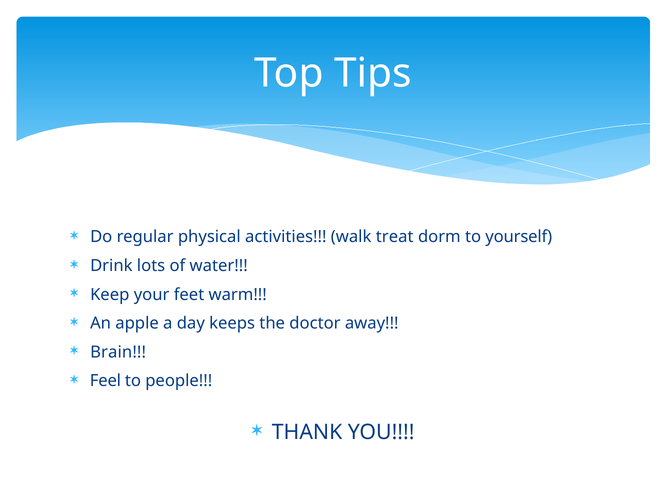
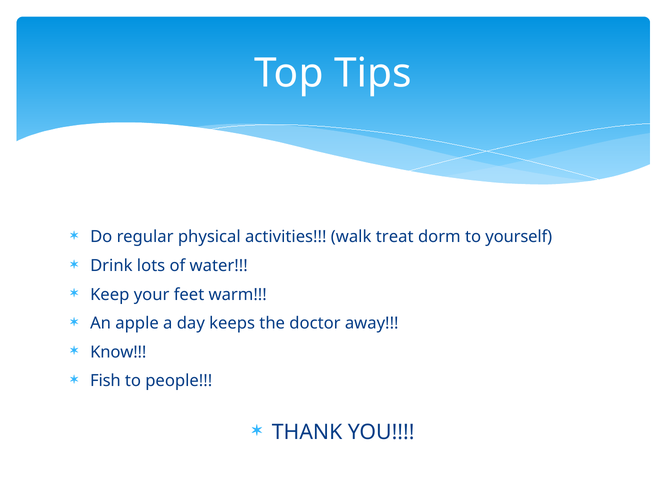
Brain: Brain -> Know (118, 352)
Feel: Feel -> Fish (105, 381)
